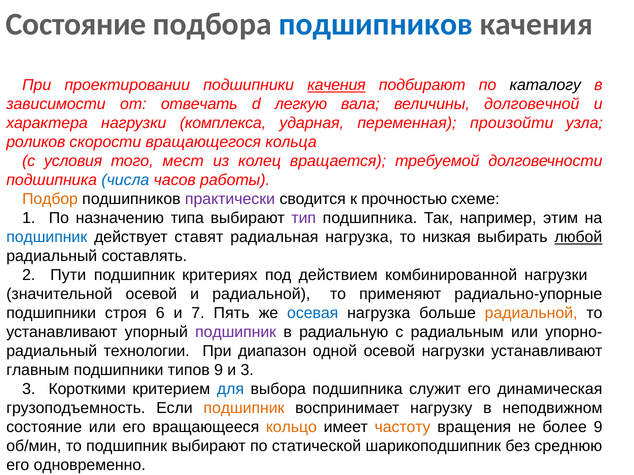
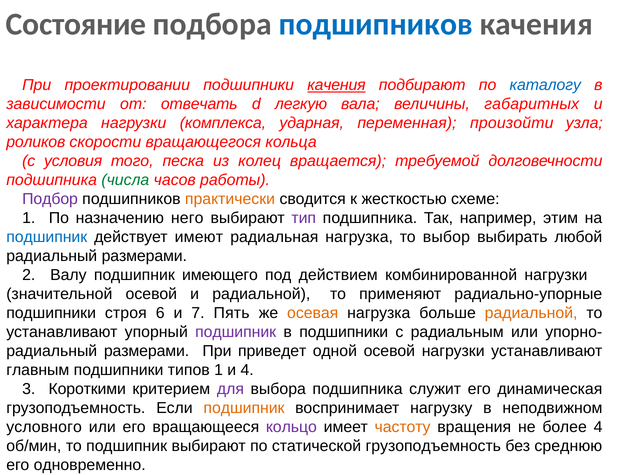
каталогу colour: black -> blue (545, 85)
долговечной: долговечной -> габаритных (532, 104)
мест: мест -> песка (183, 161)
числа colour: blue -> green (125, 180)
Подбор colour: orange -> purple (50, 199)
практически colour: purple -> orange (230, 199)
прочностью: прочностью -> жесткостью (404, 199)
типа: типа -> него (187, 218)
ставят: ставят -> имеют (199, 237)
низкая: низкая -> выбор (446, 237)
любой underline: present -> none (578, 237)
составлять: составлять -> размерами (144, 256)
Пути: Пути -> Валу (68, 275)
критериях: критериях -> имеющего (220, 275)
осевая colour: blue -> orange (313, 313)
в радиальную: радиальную -> подшипники (344, 332)
технологии: технологии -> размерами (147, 351)
диапазон: диапазон -> приведет (272, 351)
типов 9: 9 -> 1 (219, 370)
и 3: 3 -> 4 (247, 370)
для colour: blue -> purple (230, 389)
состояние: состояние -> условного (44, 427)
кольцо colour: orange -> purple (291, 427)
более 9: 9 -> 4 (598, 427)
статической шарикоподшипник: шарикоподшипник -> грузоподъемность (433, 446)
